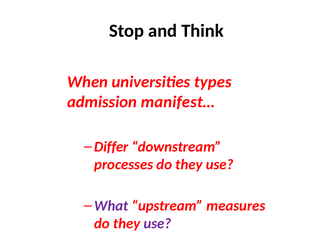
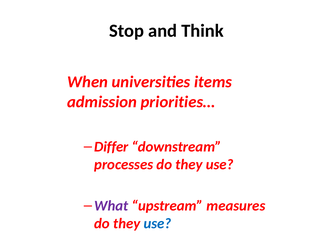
types: types -> items (213, 82)
manifest…: manifest… -> priorities… (178, 102)
use colour: purple -> blue (157, 224)
